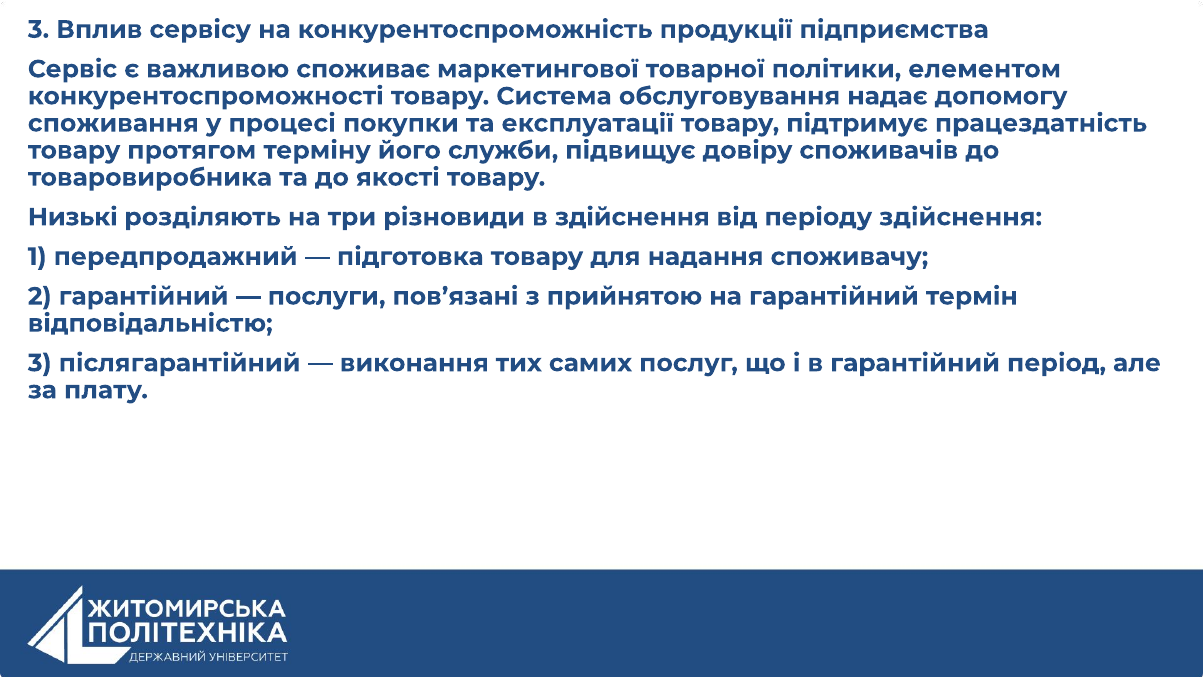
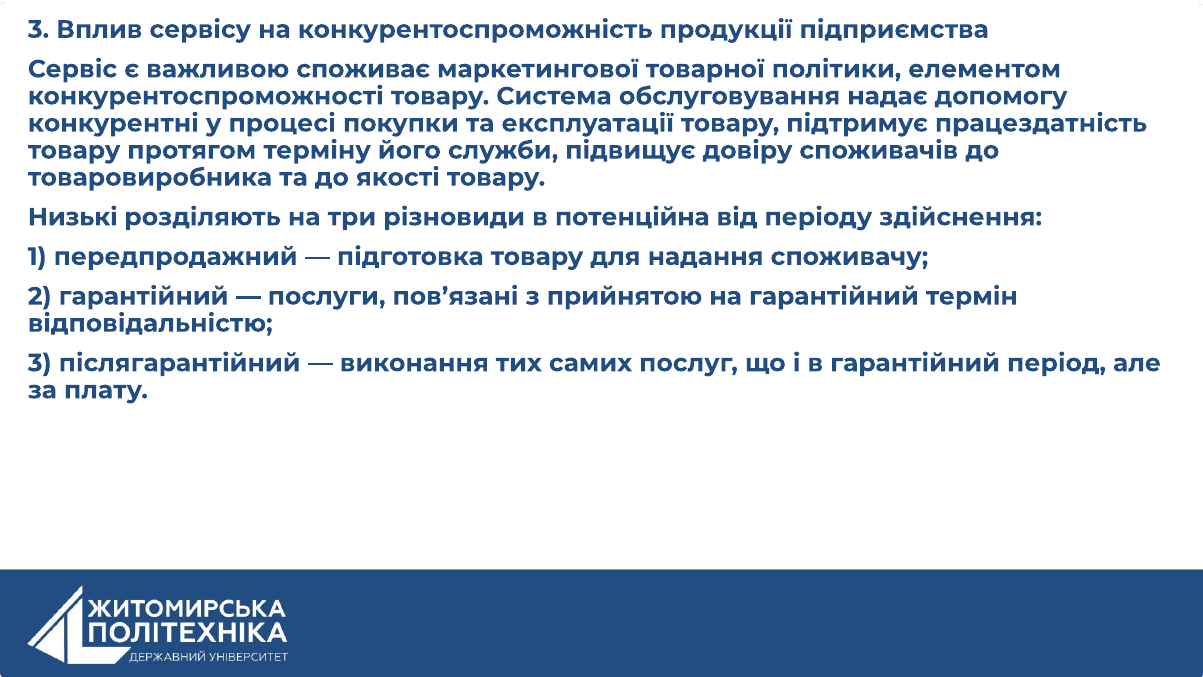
споживання: споживання -> конкурентні (113, 123)
в здійснення: здійснення -> потенційна (632, 217)
